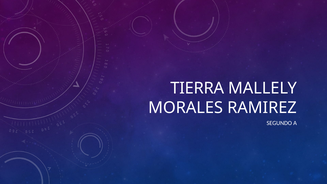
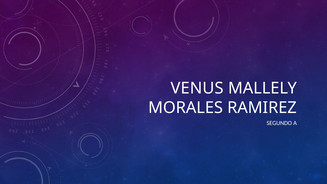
TIERRA: TIERRA -> VENUS (197, 88)
